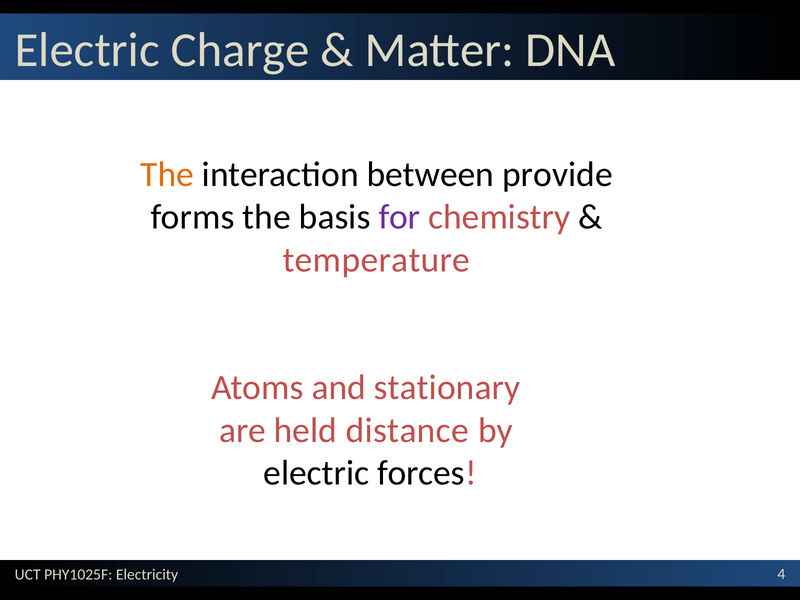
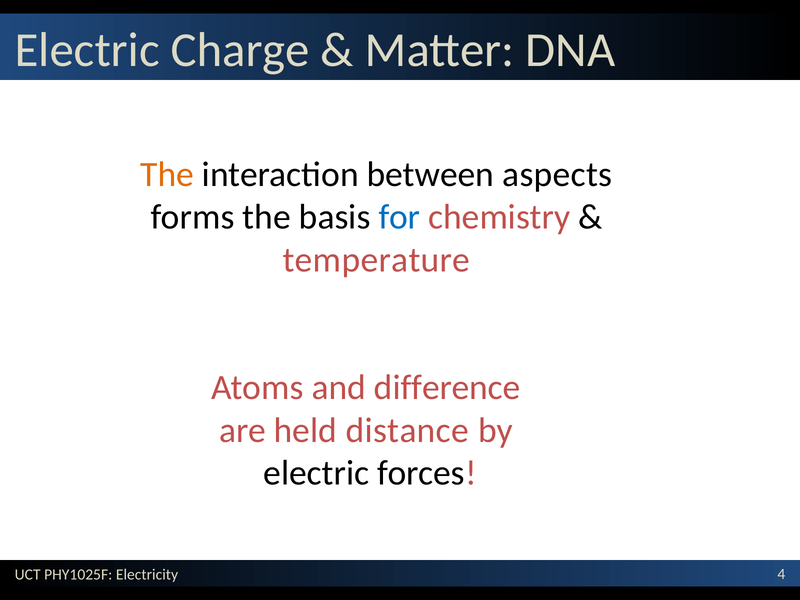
provide: provide -> aspects (557, 174)
for colour: purple -> blue (399, 217)
stationary: stationary -> difference (447, 388)
